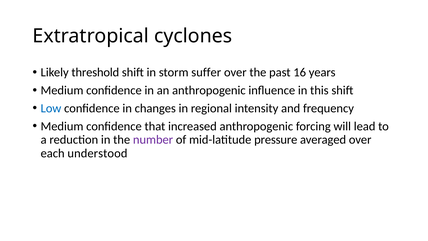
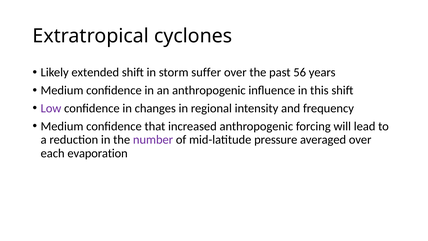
threshold: threshold -> extended (95, 72)
16: 16 -> 56 (300, 72)
Low colour: blue -> purple (51, 108)
understood: understood -> evaporation (98, 153)
